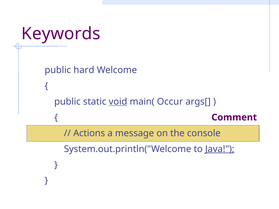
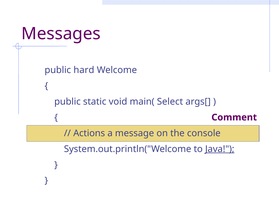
Keywords: Keywords -> Messages (61, 34)
void underline: present -> none (118, 102)
Occur: Occur -> Select (170, 102)
